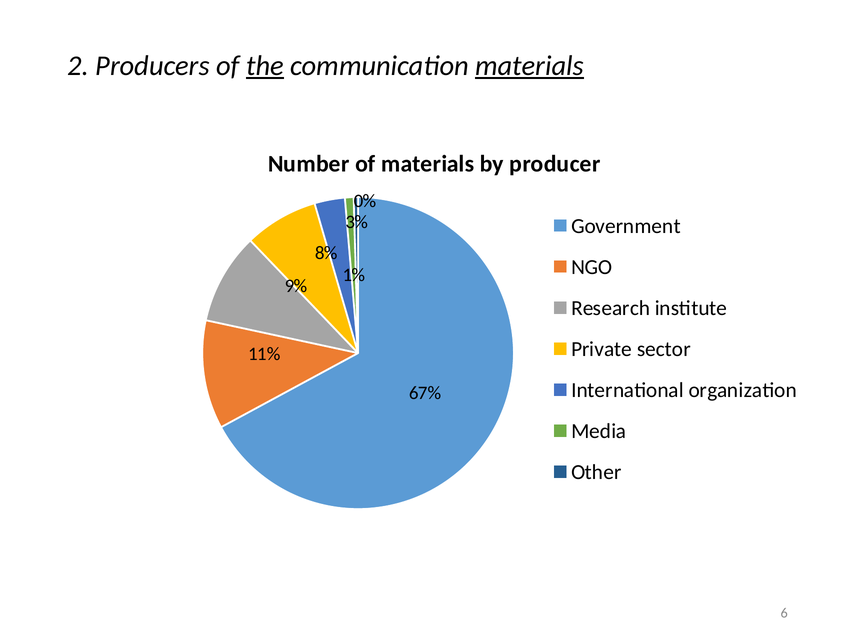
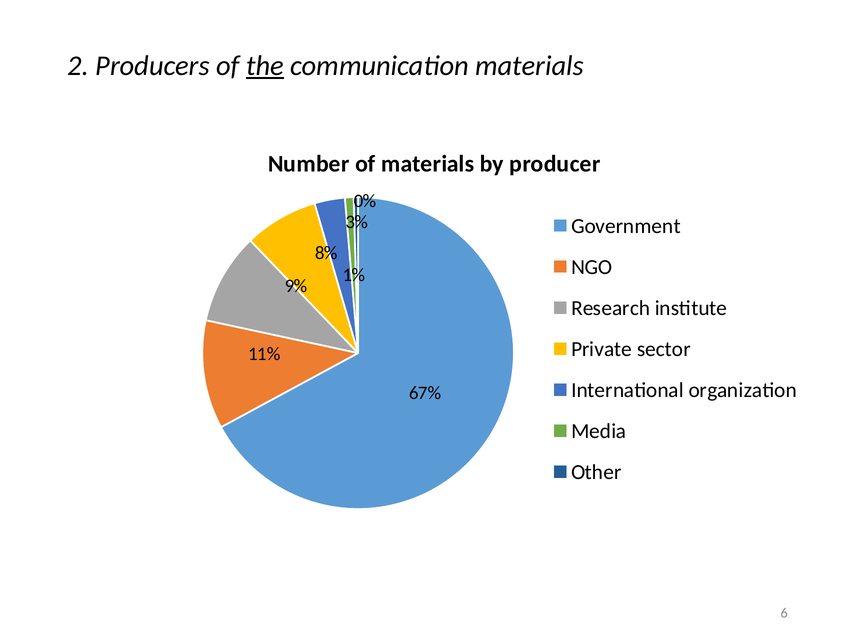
materials underline: present -> none (529, 66)
